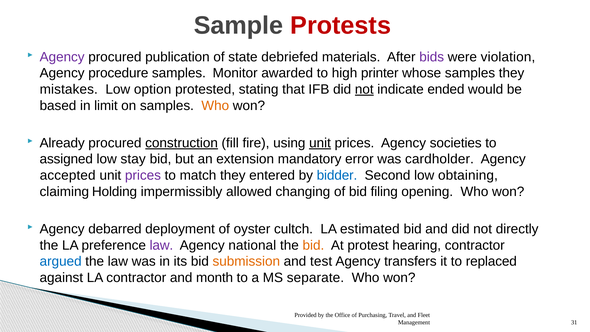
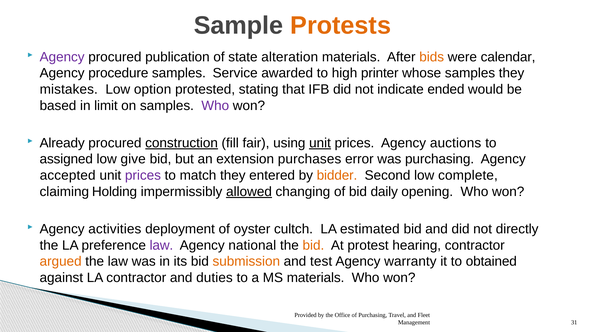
Protests colour: red -> orange (341, 26)
debriefed: debriefed -> alteration (290, 57)
bids colour: purple -> orange (432, 57)
violation: violation -> calendar (508, 57)
Monitor: Monitor -> Service (235, 73)
not underline: present -> none (364, 89)
Who colour: orange -> purple (215, 106)
fire: fire -> fair (256, 143)
societies: societies -> auctions (456, 143)
stay: stay -> give (133, 159)
mandatory: mandatory -> purchases (310, 159)
was cardholder: cardholder -> purchasing (440, 159)
bidder colour: blue -> orange (337, 175)
obtaining: obtaining -> complete (468, 175)
allowed underline: none -> present (249, 192)
filing: filing -> daily (384, 192)
debarred: debarred -> activities (115, 229)
argued colour: blue -> orange (61, 261)
transfers: transfers -> warranty (410, 261)
replaced: replaced -> obtained (491, 261)
month: month -> duties (214, 278)
MS separate: separate -> materials (316, 278)
